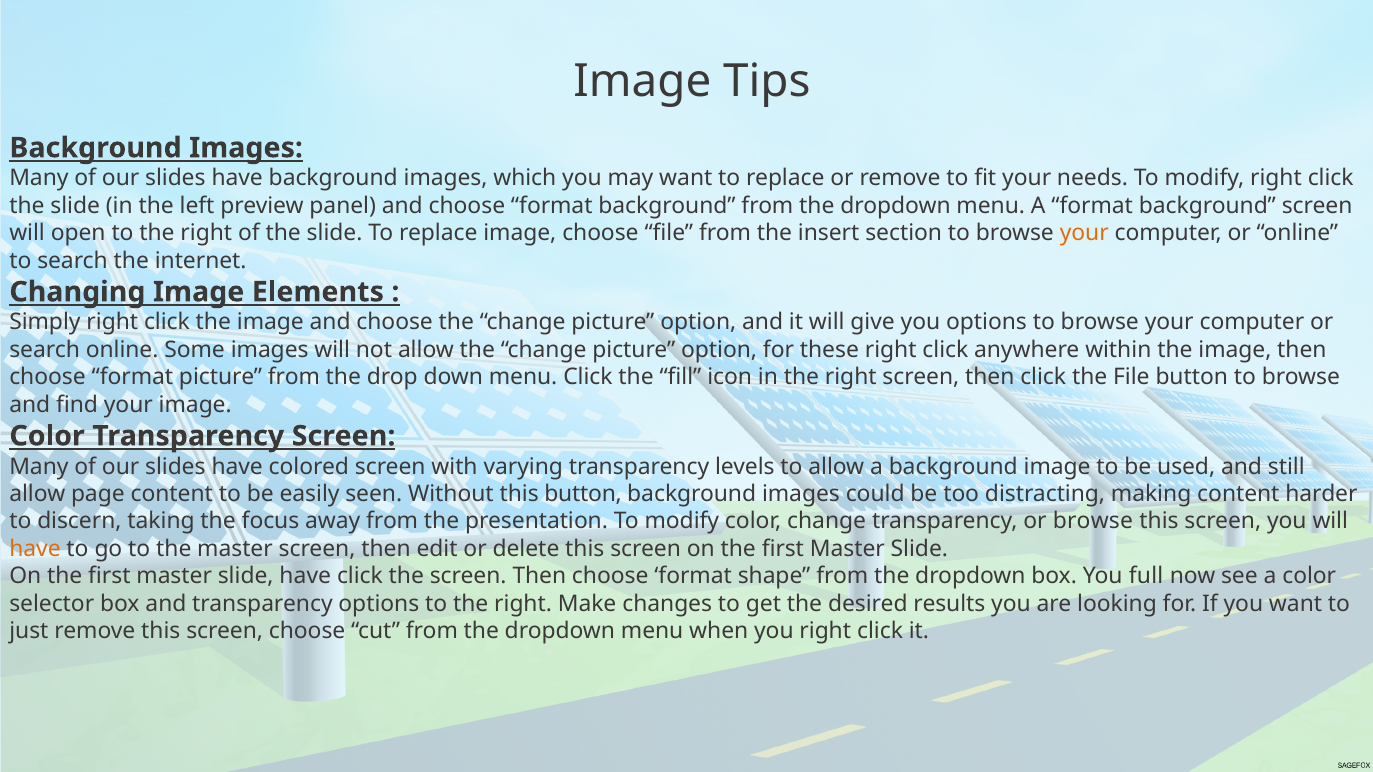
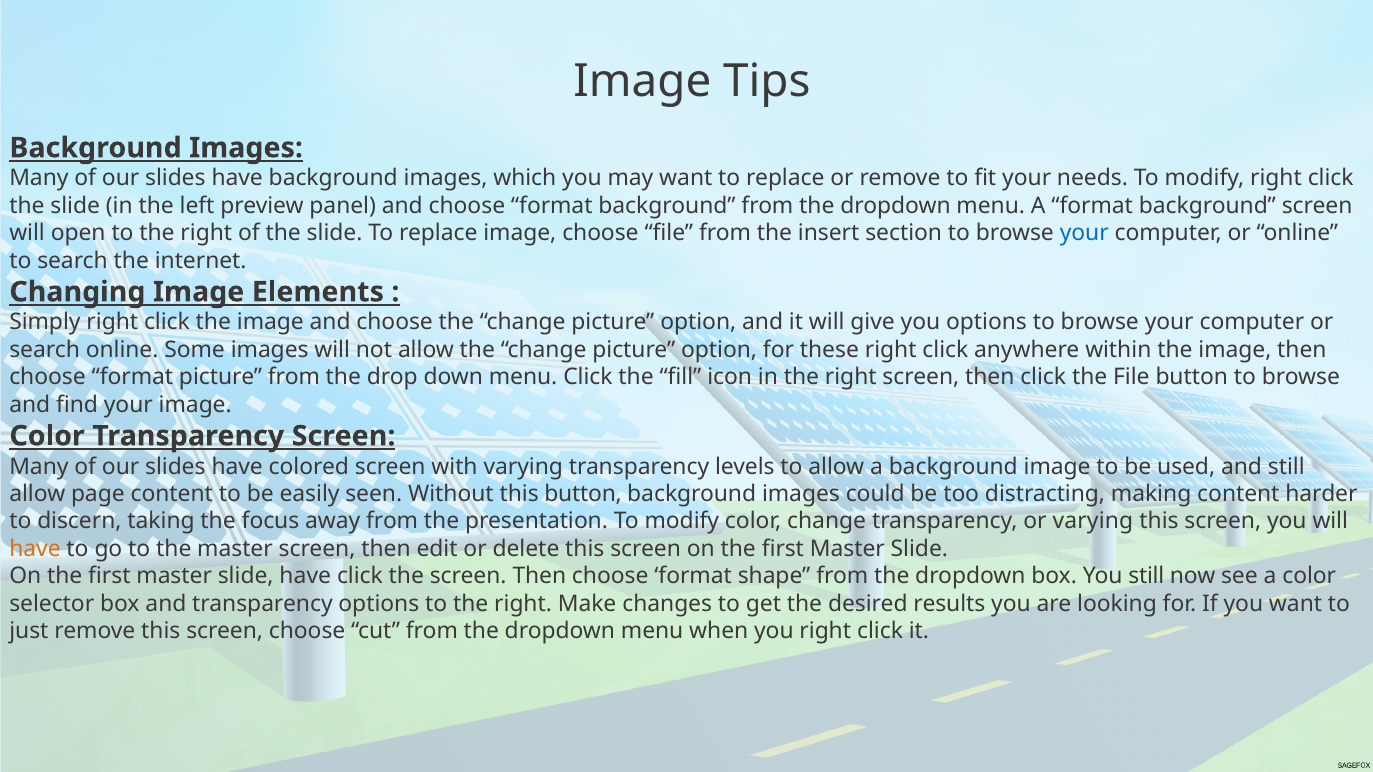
your colour: orange -> blue (1084, 233)
or browse: browse -> varying (1093, 522)
You full: full -> still (1146, 576)
